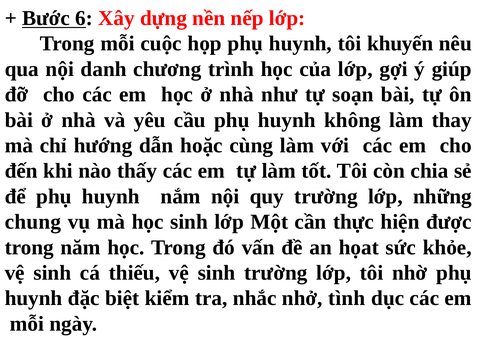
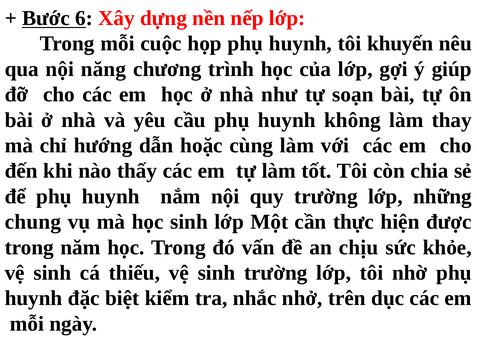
danh: danh -> năng (104, 69)
họat: họat -> chịu (359, 247)
tình: tình -> trên (347, 298)
